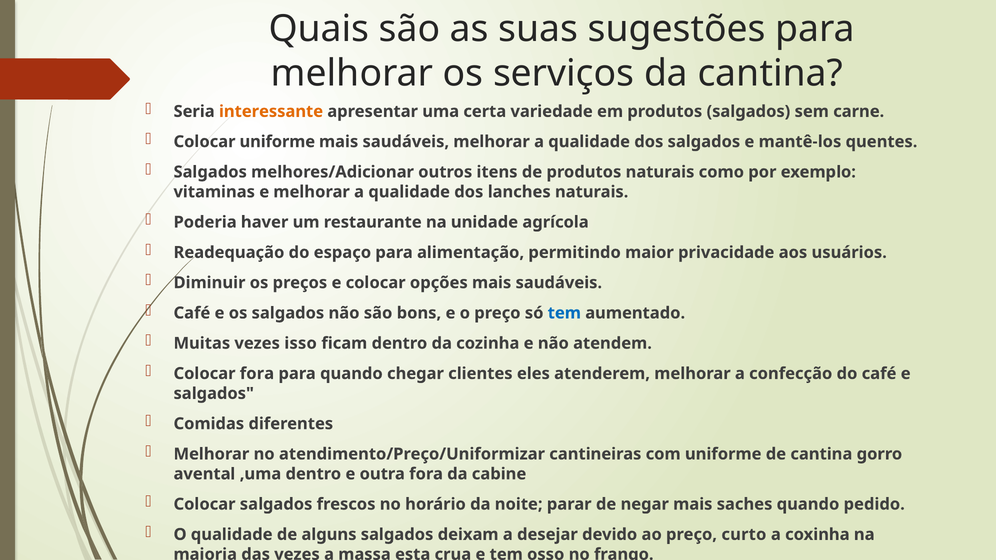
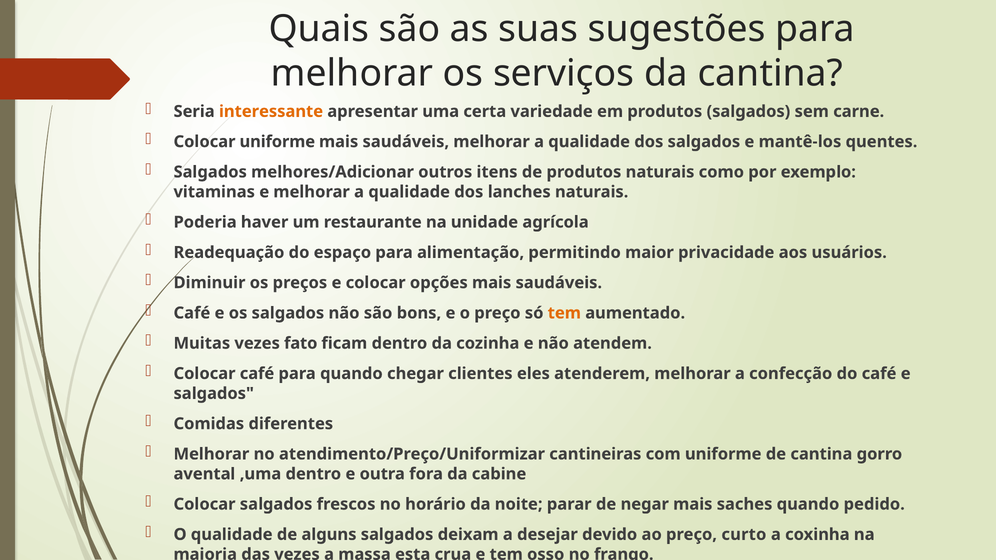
tem colour: blue -> orange (564, 313)
isso: isso -> fato (301, 343)
Colocar fora: fora -> café (257, 374)
